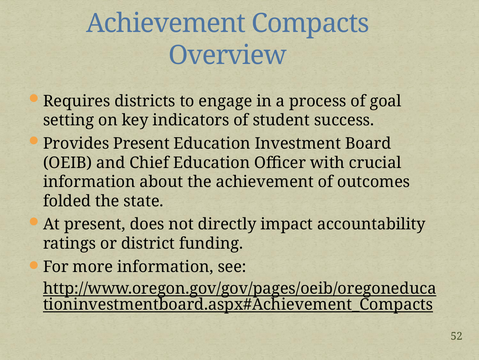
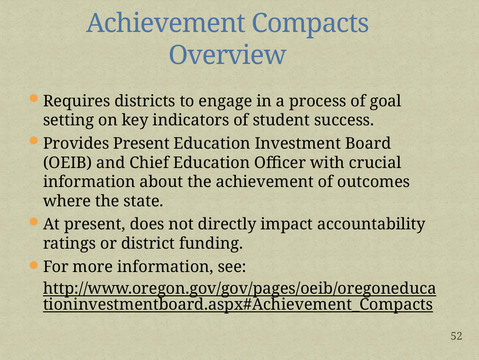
folded: folded -> where (67, 201)
